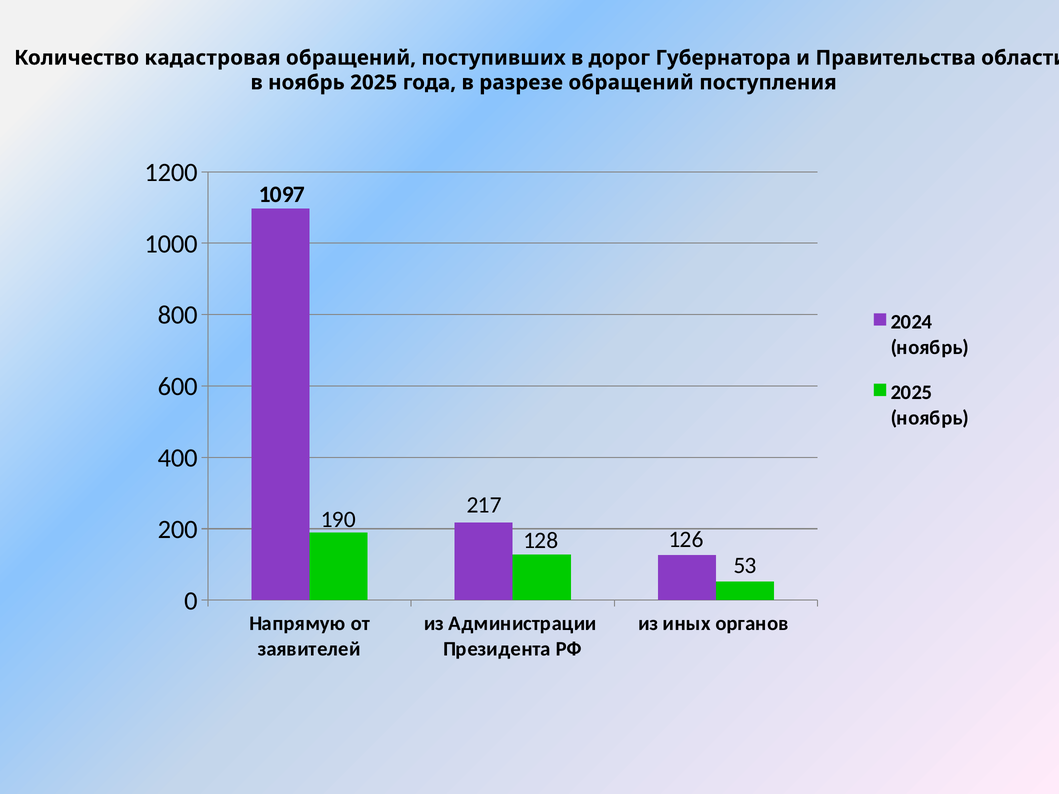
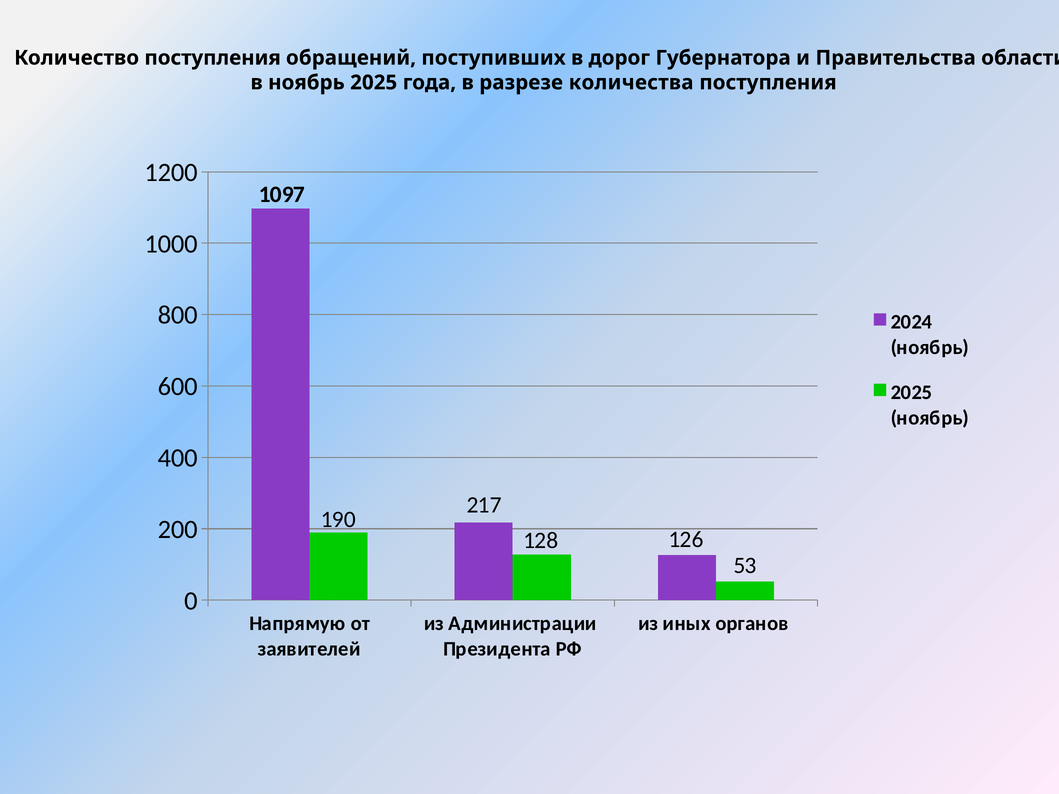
Количество кадастровая: кадастровая -> поступления (213, 58)
разрезе обращений: обращений -> количества (631, 83)
